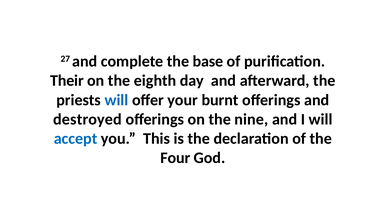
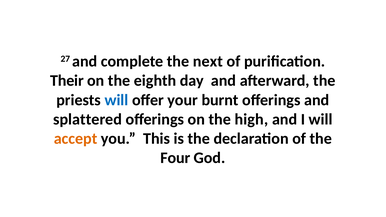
base: base -> next (208, 61)
destroyed: destroyed -> splattered (88, 119)
nine: nine -> high (251, 119)
accept colour: blue -> orange (76, 139)
